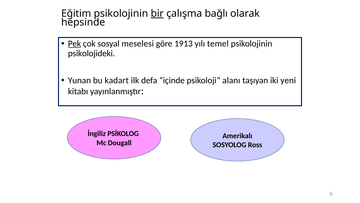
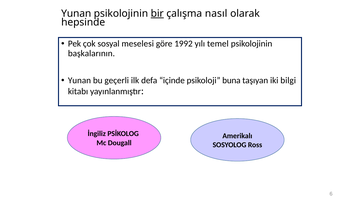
Eğitim: Eğitim -> Yunan (76, 13)
bağlı: bağlı -> nasıl (216, 13)
Pek underline: present -> none (74, 44)
1913: 1913 -> 1992 (184, 44)
psikolojideki: psikolojideki -> başkalarının (91, 53)
kadart: kadart -> geçerli (117, 80)
alanı: alanı -> buna (231, 80)
yeni: yeni -> bilgi (288, 80)
